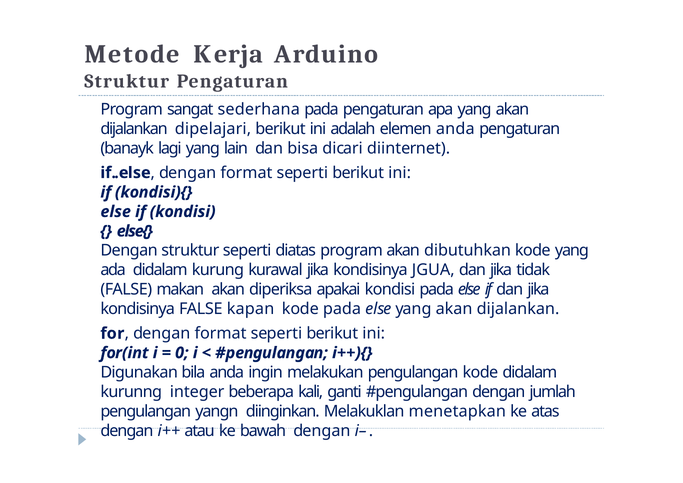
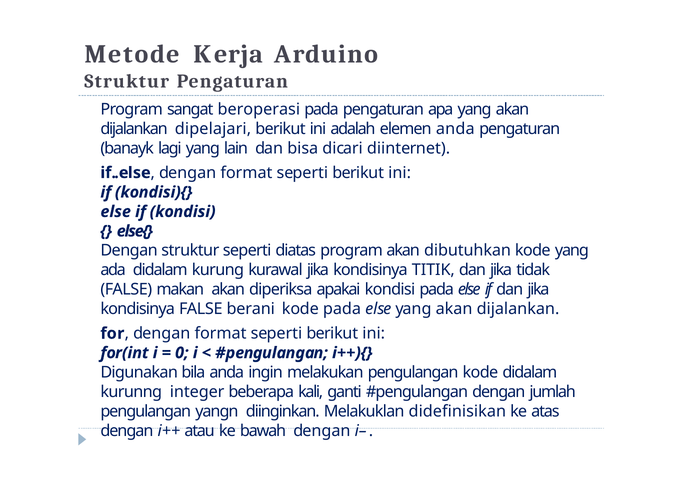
sederhana: sederhana -> beroperasi (259, 109)
JGUA: JGUA -> TITIK (433, 270)
kapan: kapan -> berani (251, 309)
menetapkan: menetapkan -> didefinisikan (457, 411)
